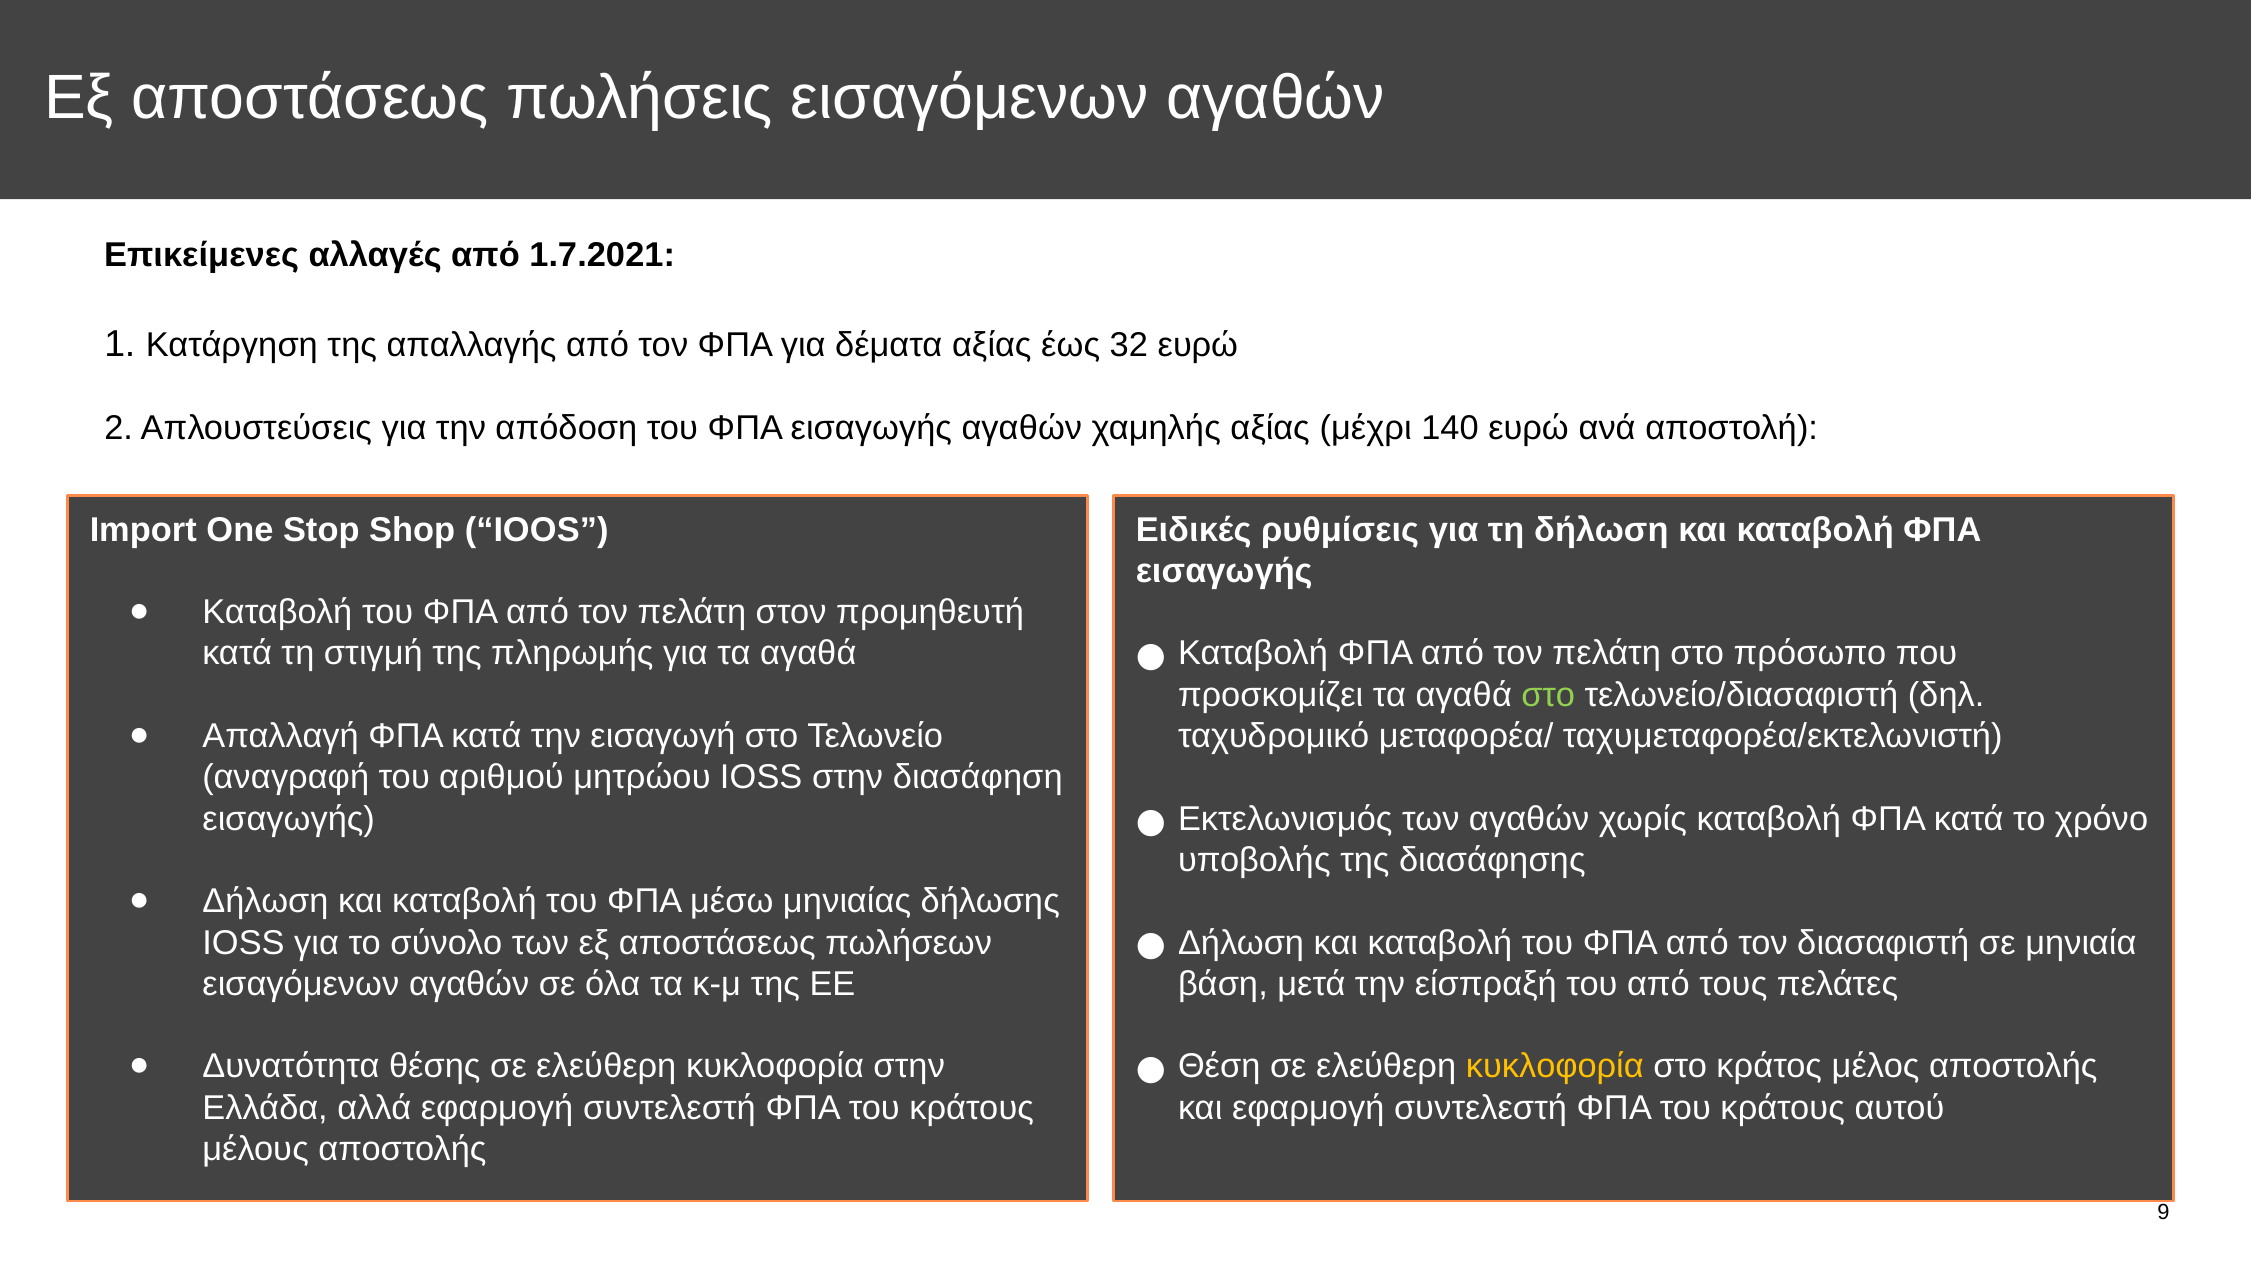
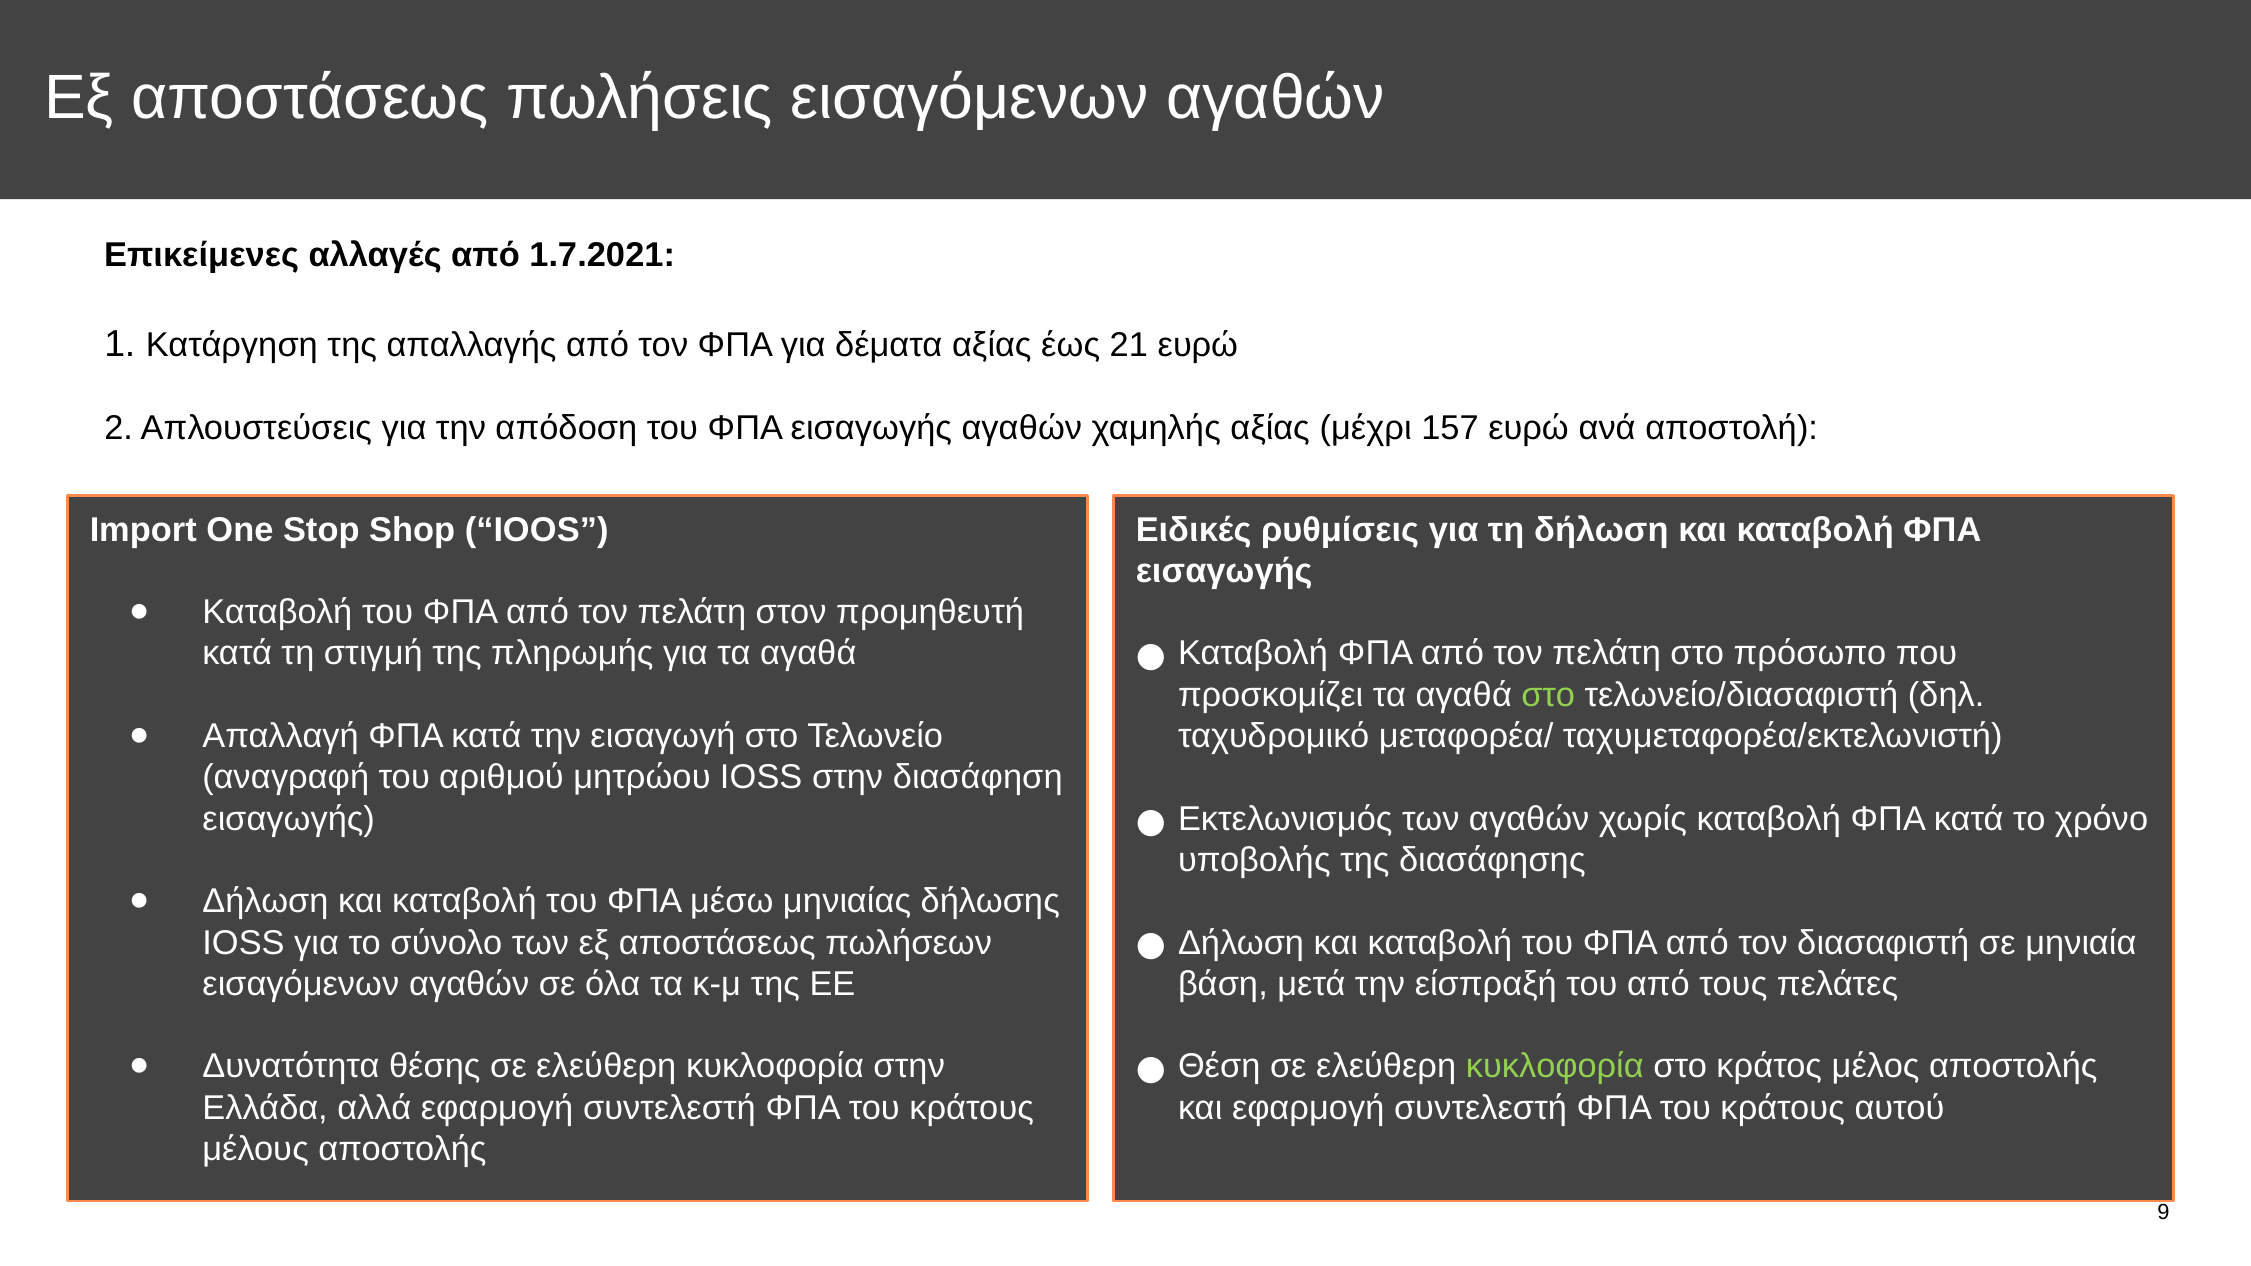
32: 32 -> 21 (1129, 345)
140: 140 -> 157 (1450, 428)
κυκλοφορία colour: yellow -> light green (1555, 1067)
